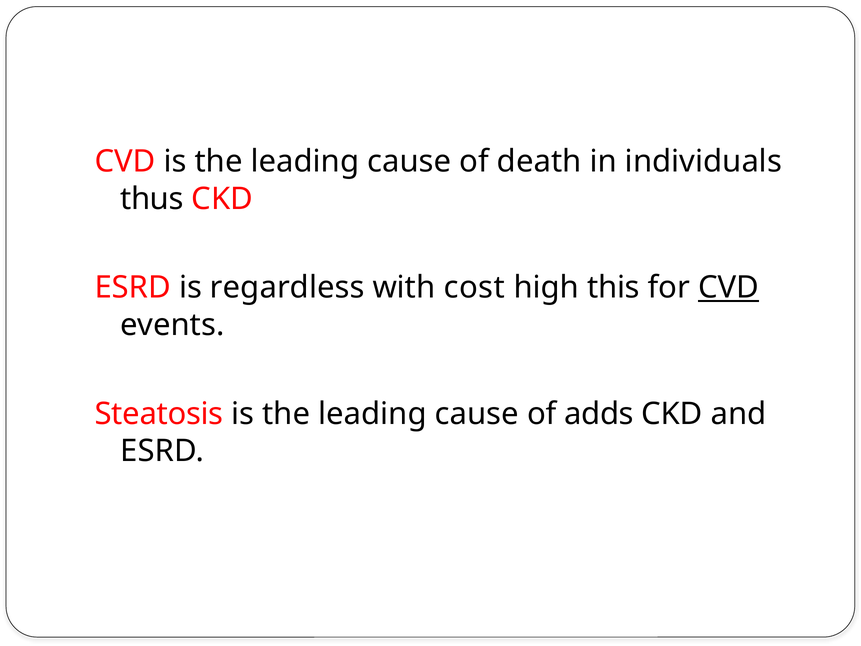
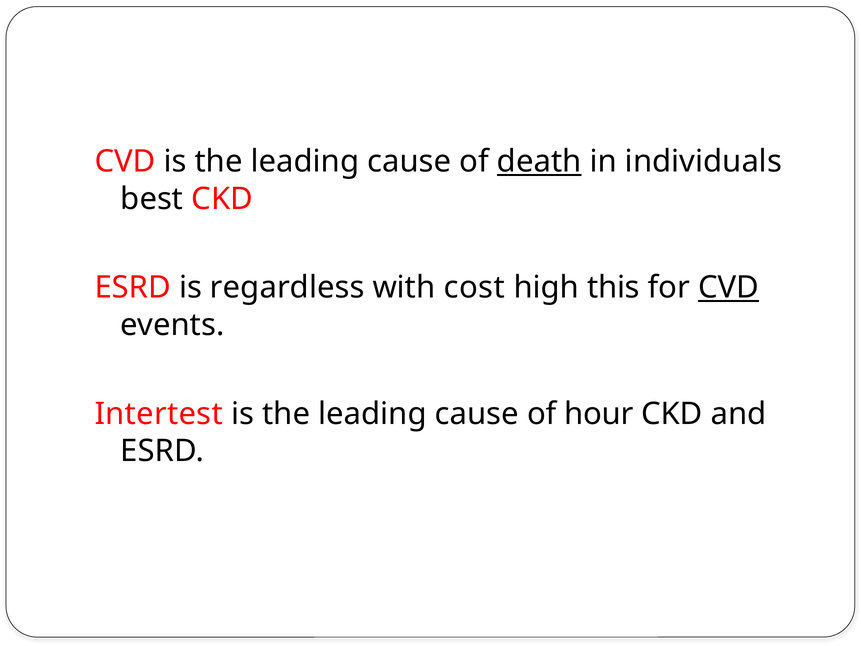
death underline: none -> present (539, 161)
thus: thus -> best (152, 199)
Steatosis: Steatosis -> Intertest (159, 414)
adds: adds -> hour (599, 414)
